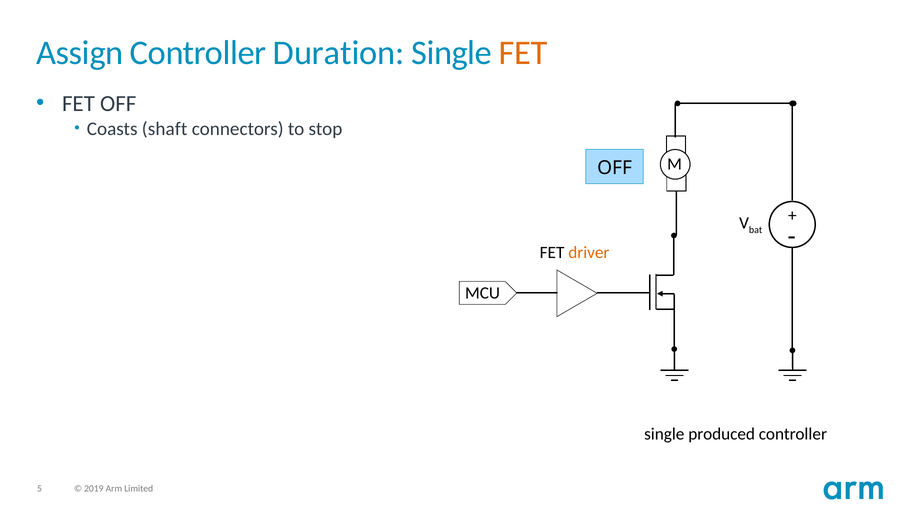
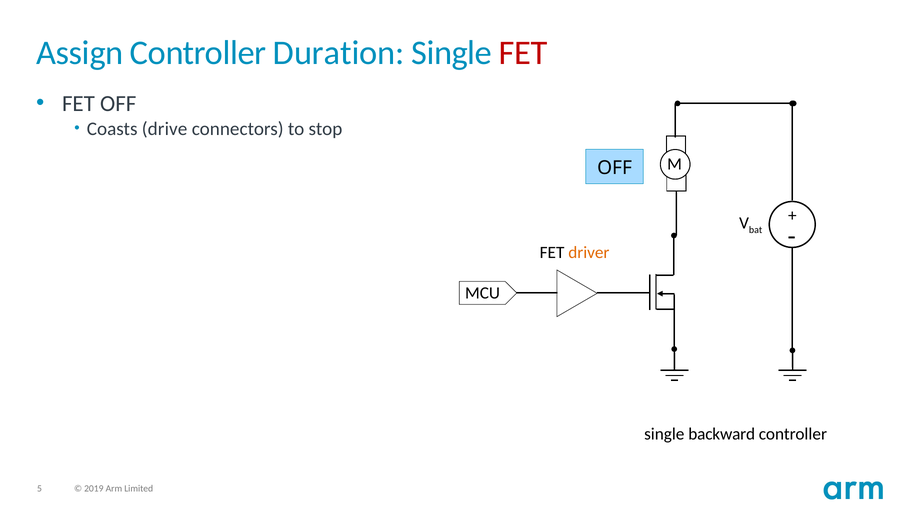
FET colour: orange -> red (523, 53)
shaft: shaft -> drive (165, 129)
produced: produced -> backward (722, 434)
